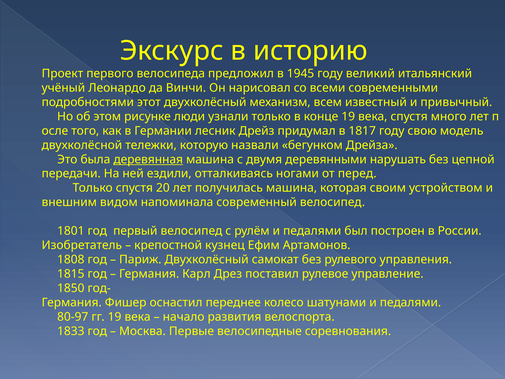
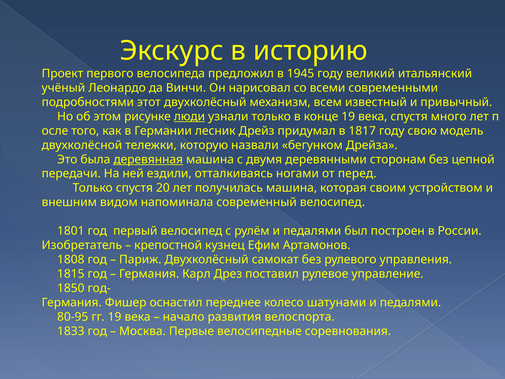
люди underline: none -> present (189, 116)
нарушать: нарушать -> сторонам (398, 159)
80-97: 80-97 -> 80-95 (73, 317)
